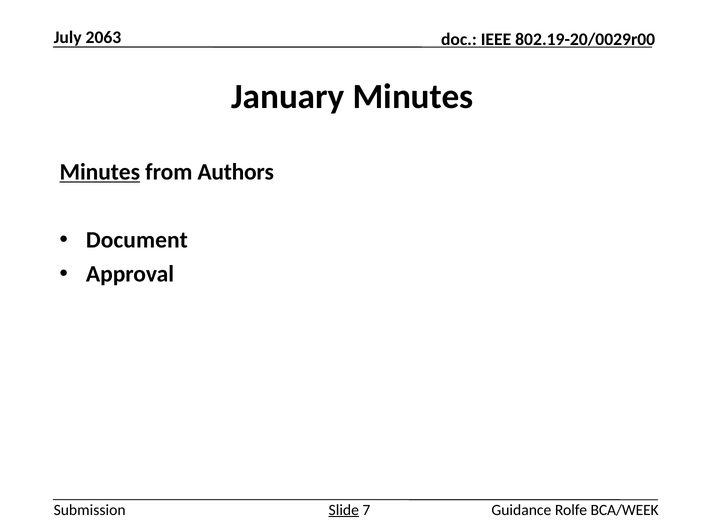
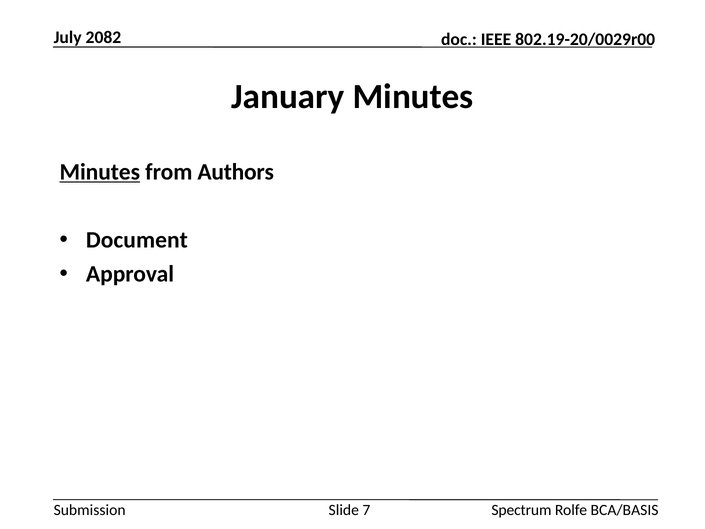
2063: 2063 -> 2082 (103, 37)
Slide underline: present -> none (344, 510)
Guidance: Guidance -> Spectrum (521, 510)
BCA/WEEK: BCA/WEEK -> BCA/BASIS (625, 510)
